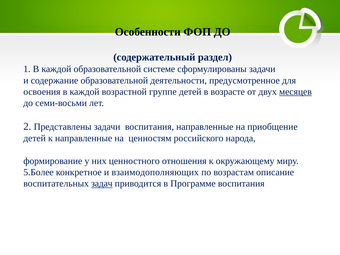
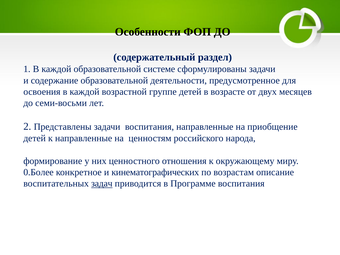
месяцев underline: present -> none (295, 92)
5.Более: 5.Более -> 0.Более (39, 172)
взаимодополняющих: взаимодополняющих -> кинематографических (155, 172)
